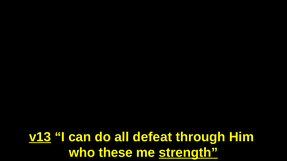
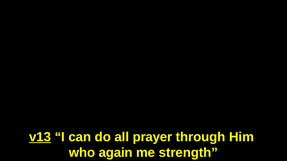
defeat: defeat -> prayer (152, 137)
these: these -> again (116, 153)
strength underline: present -> none (188, 153)
